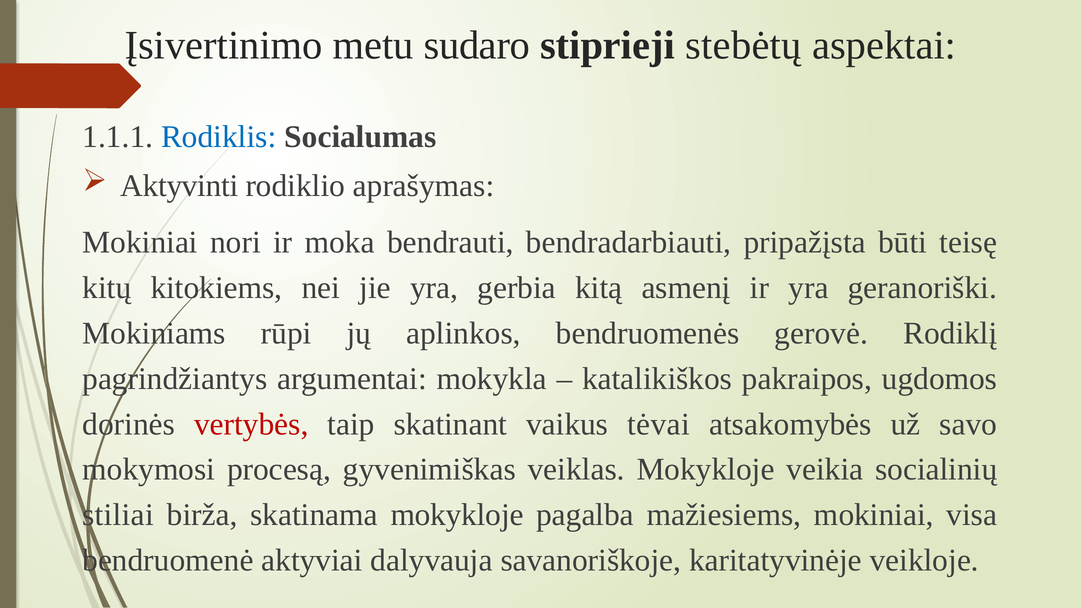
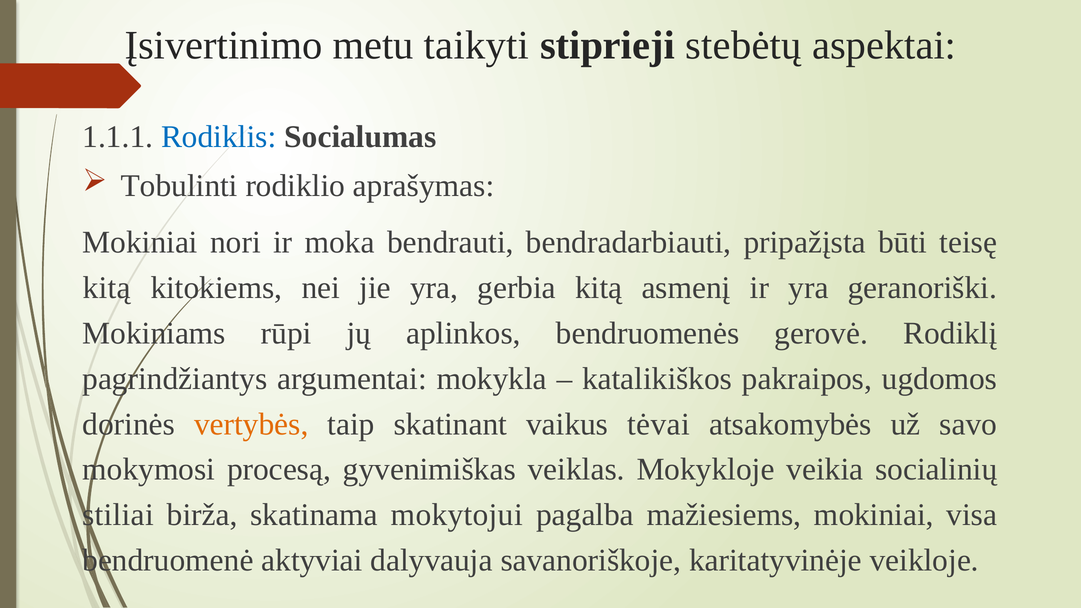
sudaro: sudaro -> taikyti (477, 45)
Aktyvinti: Aktyvinti -> Tobulinti (179, 186)
kitų: kitų -> kitą (107, 288)
vertybės colour: red -> orange (251, 424)
skatinama mokykloje: mokykloje -> mokytojui (457, 515)
